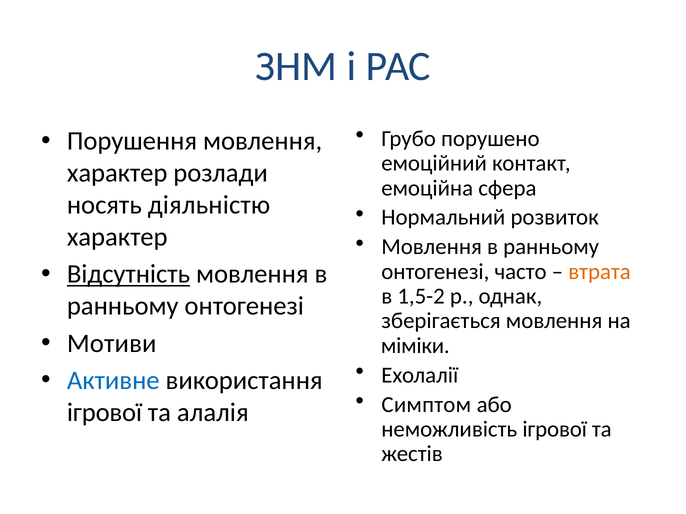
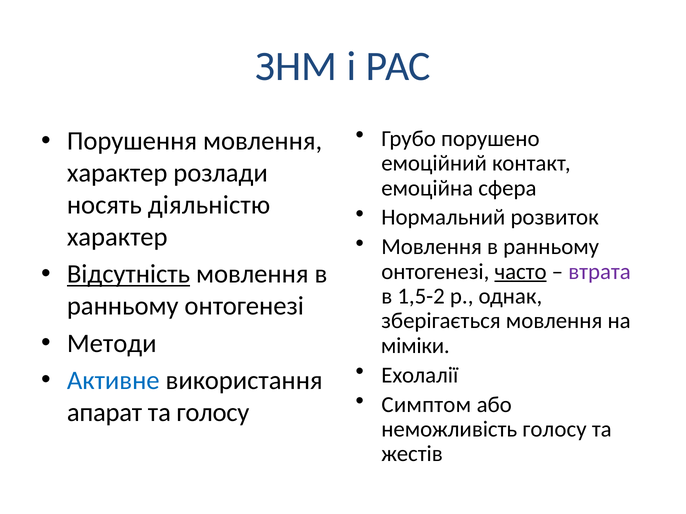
часто underline: none -> present (521, 272)
втрата colour: orange -> purple (600, 272)
Мотиви: Мотиви -> Методи (112, 344)
ігрової: ігрової -> апарат (105, 413)
та алалія: алалія -> голосу (213, 413)
неможливість ігрової: ігрової -> голосу (555, 430)
